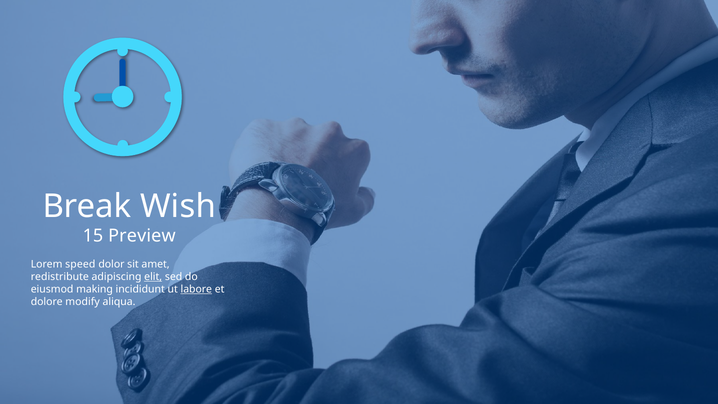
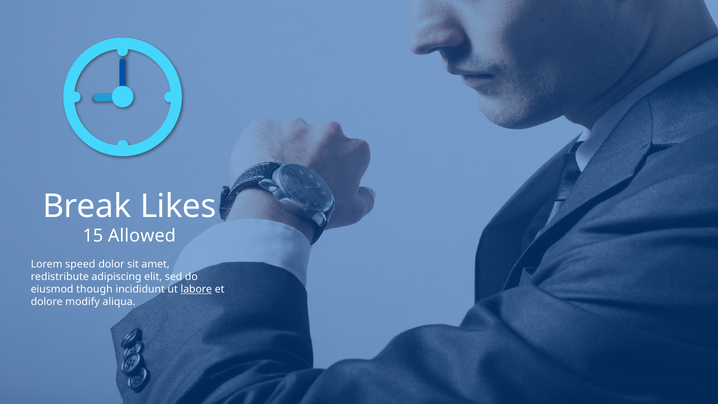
Wish: Wish -> Likes (178, 206)
Preview: Preview -> Allowed (142, 236)
elit underline: present -> none (153, 277)
making: making -> though (94, 289)
